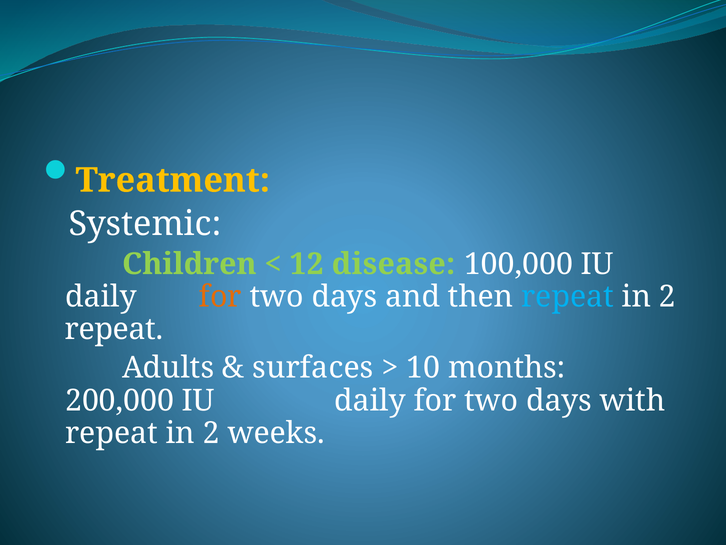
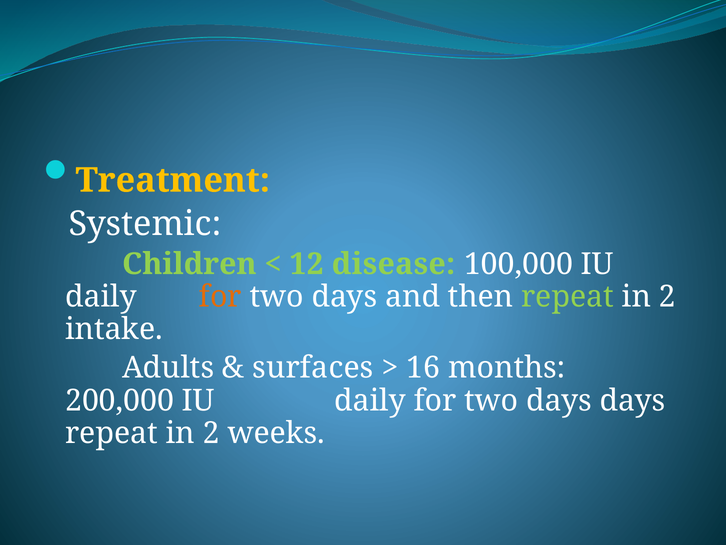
repeat colour: light blue -> light green (568, 297)
repeat: repeat -> intake (114, 329)
10: 10 -> 16 (423, 368)
days with: with -> days (633, 400)
